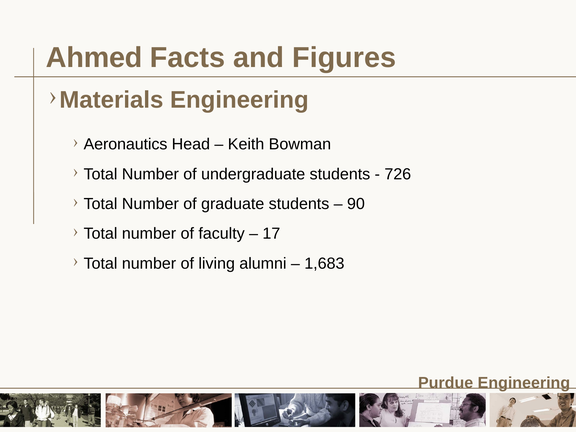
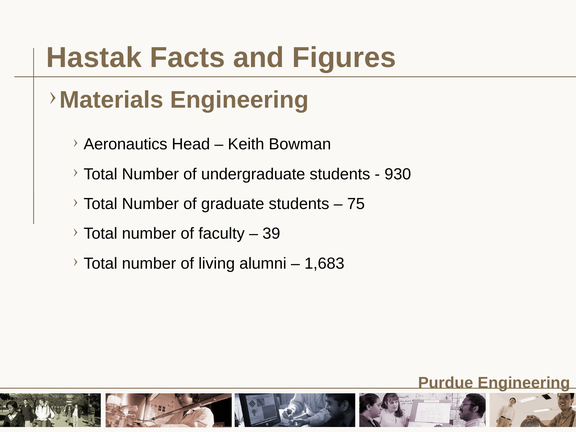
Ahmed: Ahmed -> Hastak (94, 58)
726: 726 -> 930 (398, 174)
90: 90 -> 75 (356, 204)
17: 17 -> 39 (271, 234)
